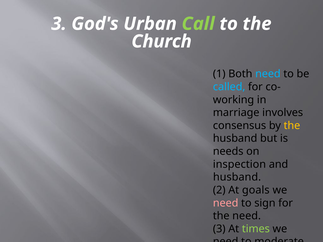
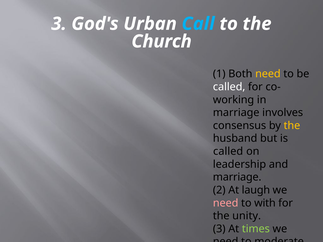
Call colour: light green -> light blue (198, 24)
need colour: light blue -> yellow (268, 74)
called colour: light blue -> white (229, 87)
needs: needs -> called (228, 151)
inspection: inspection -> leadership (240, 164)
husband: husband -> marriage (237, 177)
At goals: goals -> laugh (256, 190)
sign: sign -> with (265, 203)
the need: need -> unity (247, 216)
